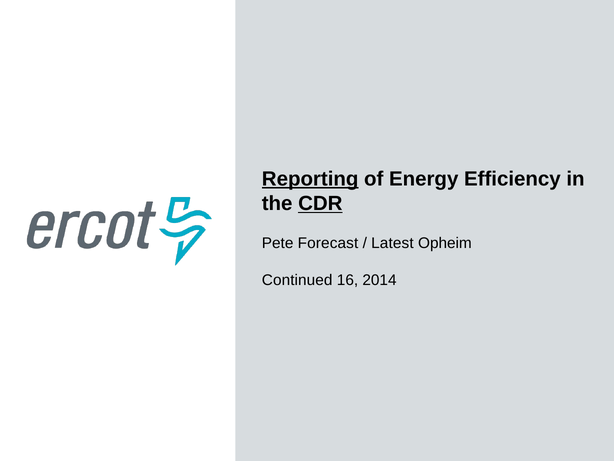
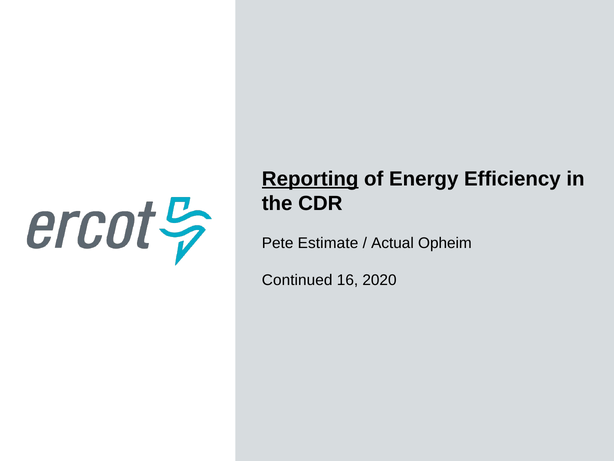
CDR underline: present -> none (320, 203)
Forecast: Forecast -> Estimate (328, 243)
Latest: Latest -> Actual (392, 243)
2014: 2014 -> 2020 (379, 280)
